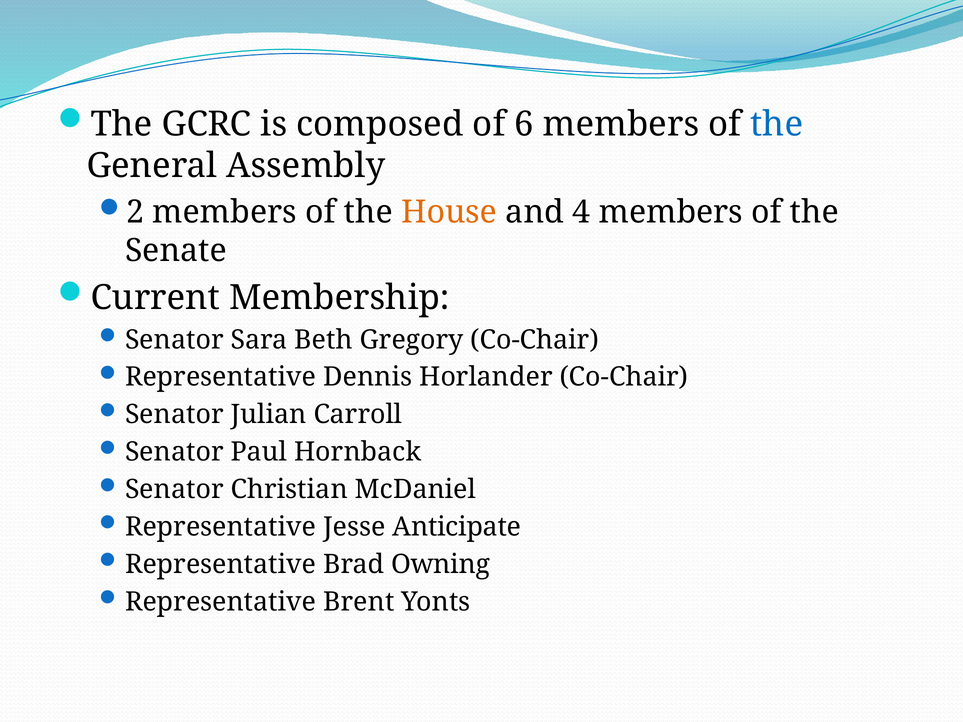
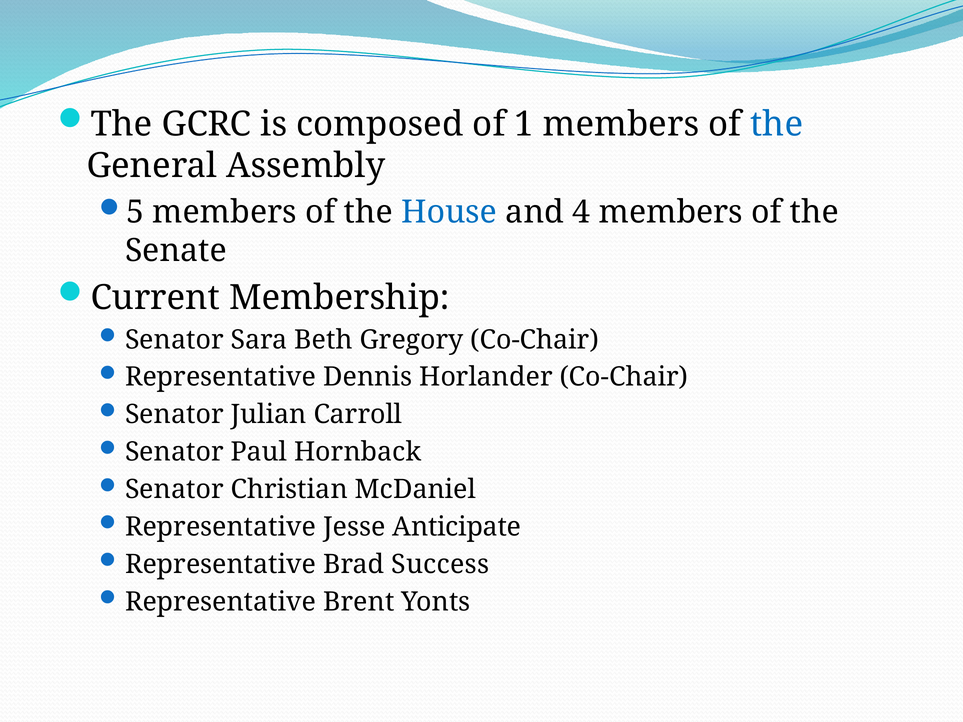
6: 6 -> 1 (524, 124)
2: 2 -> 5 (135, 212)
House colour: orange -> blue (449, 212)
Owning: Owning -> Success (440, 565)
